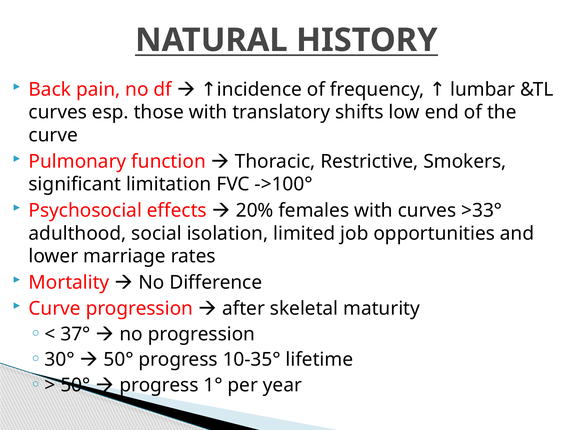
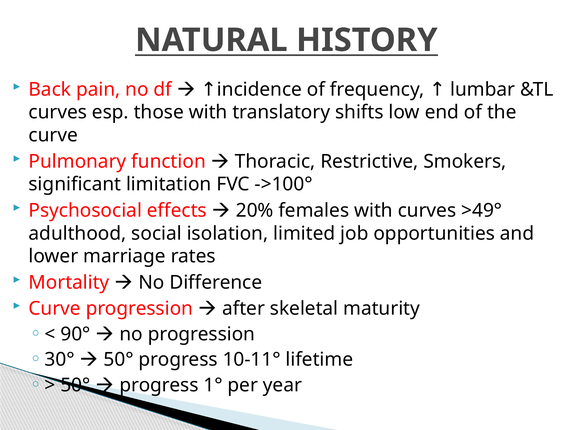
>33°: >33° -> >49° (482, 210)
37°: 37° -> 90° (75, 334)
10-35°: 10-35° -> 10-11° (252, 359)
